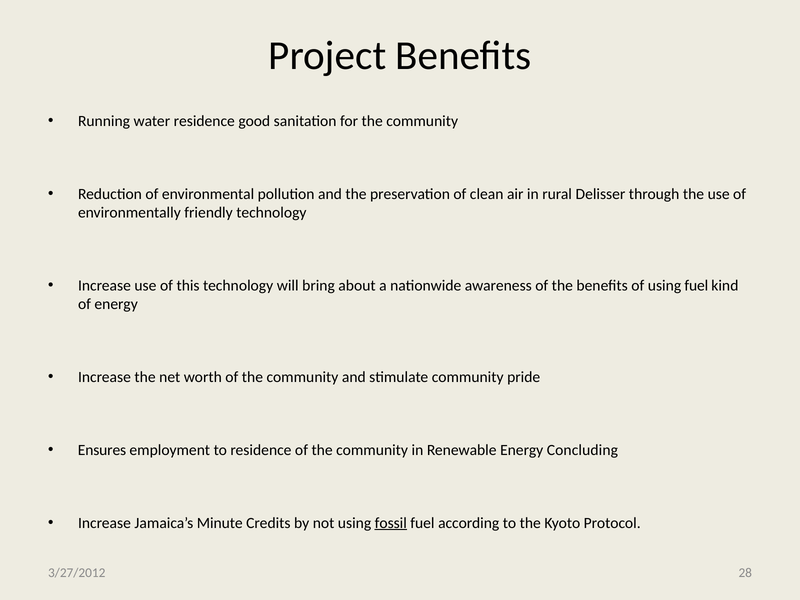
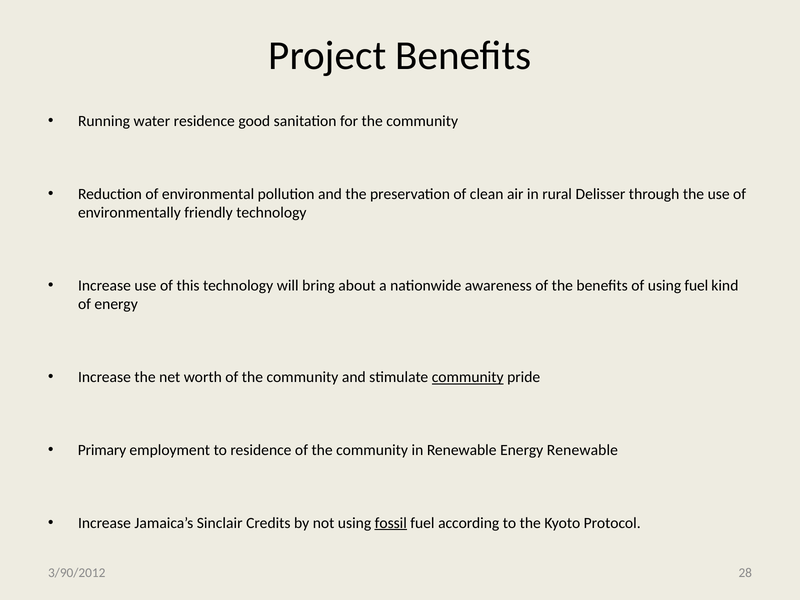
community underline: none -> present (468, 377)
Ensures: Ensures -> Primary (102, 450)
Energy Concluding: Concluding -> Renewable (582, 450)
Minute: Minute -> Sinclair (220, 523)
3/27/2012: 3/27/2012 -> 3/90/2012 (77, 573)
